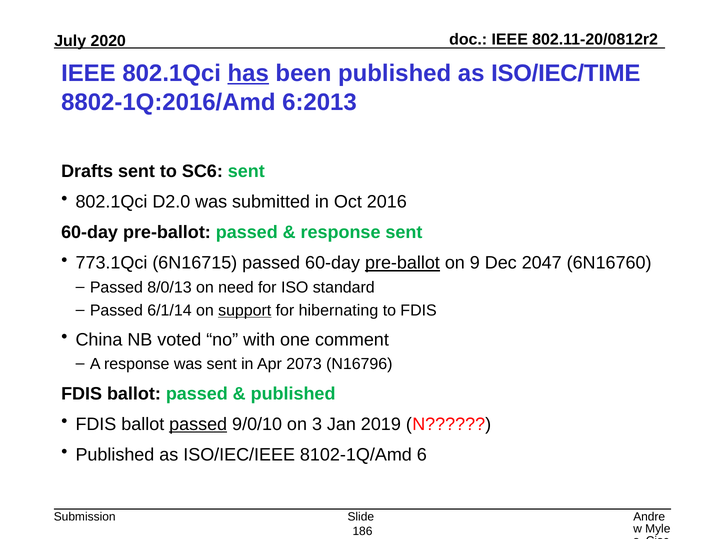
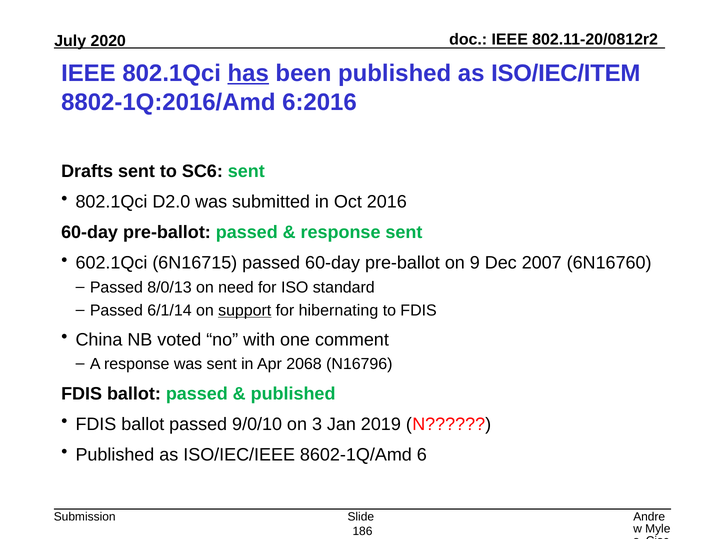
ISO/IEC/TIME: ISO/IEC/TIME -> ISO/IEC/ITEM (566, 74)
6:2013: 6:2013 -> 6:2016 (319, 102)
773.1Qci: 773.1Qci -> 602.1Qci (111, 263)
pre-ballot underline: present -> none (402, 263)
2047: 2047 -> 2007 (542, 263)
2073: 2073 -> 2068 (304, 364)
passed underline: present -> none (198, 424)
8102-1Q/Amd: 8102-1Q/Amd -> 8602-1Q/Amd (356, 455)
